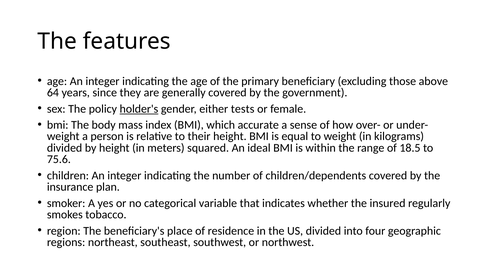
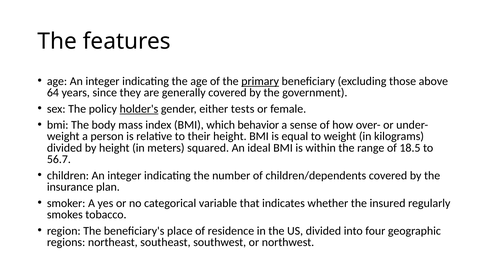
primary underline: none -> present (260, 81)
accurate: accurate -> behavior (258, 125)
75.6: 75.6 -> 56.7 (59, 159)
